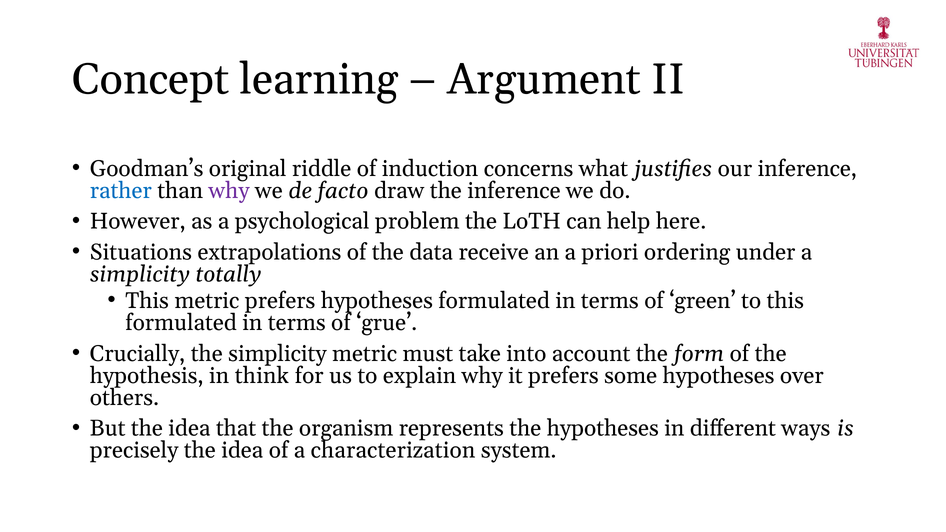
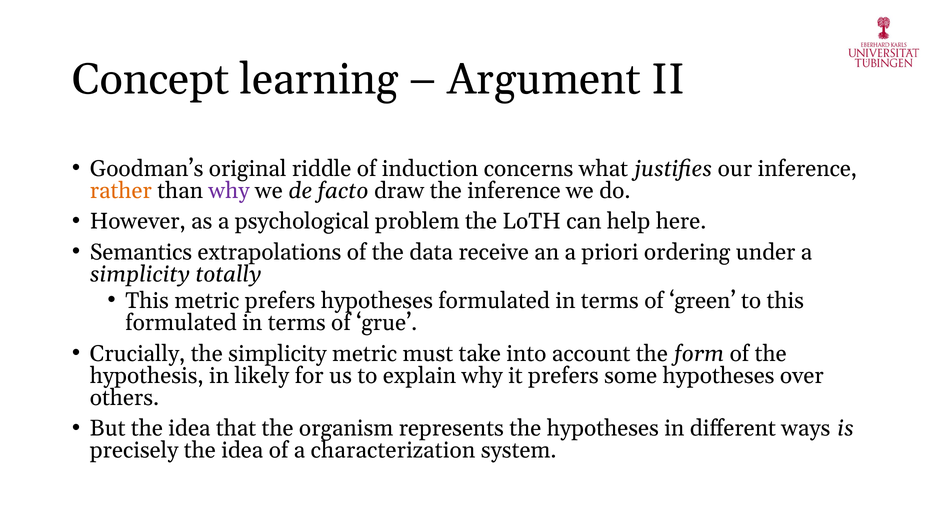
rather colour: blue -> orange (121, 191)
Situations: Situations -> Semantics (141, 252)
think: think -> likely (262, 376)
